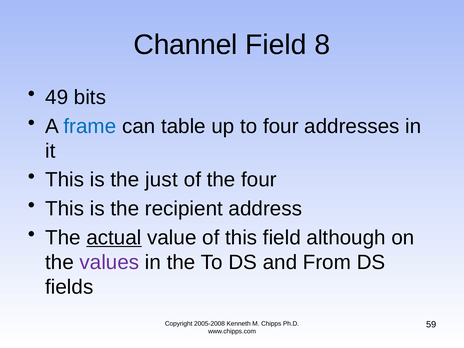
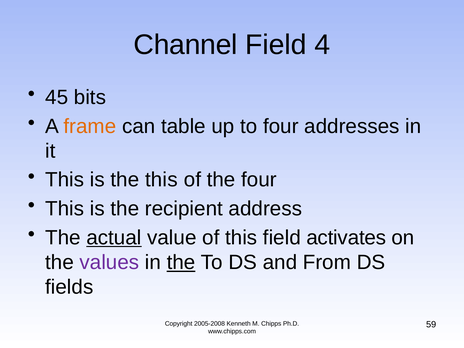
8: 8 -> 4 (322, 45)
49: 49 -> 45 (57, 97)
frame colour: blue -> orange (90, 126)
the just: just -> this (161, 180)
although: although -> activates (346, 238)
the underline: none -> present (181, 262)
